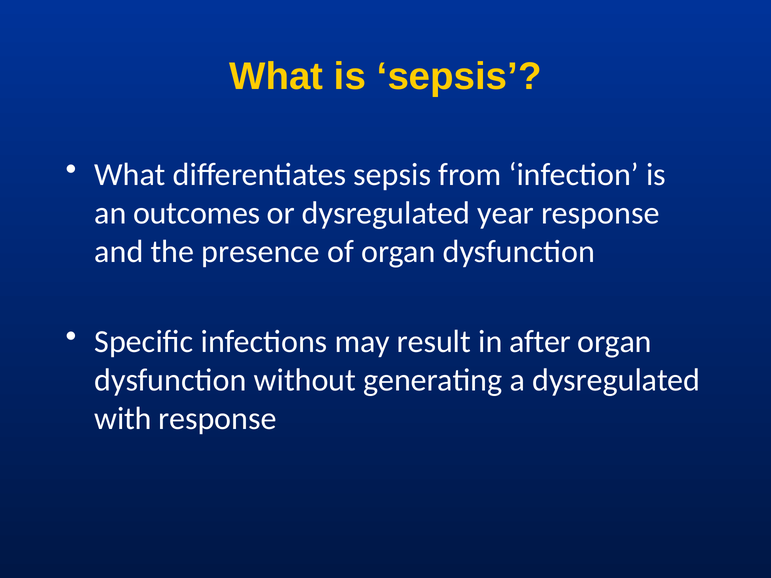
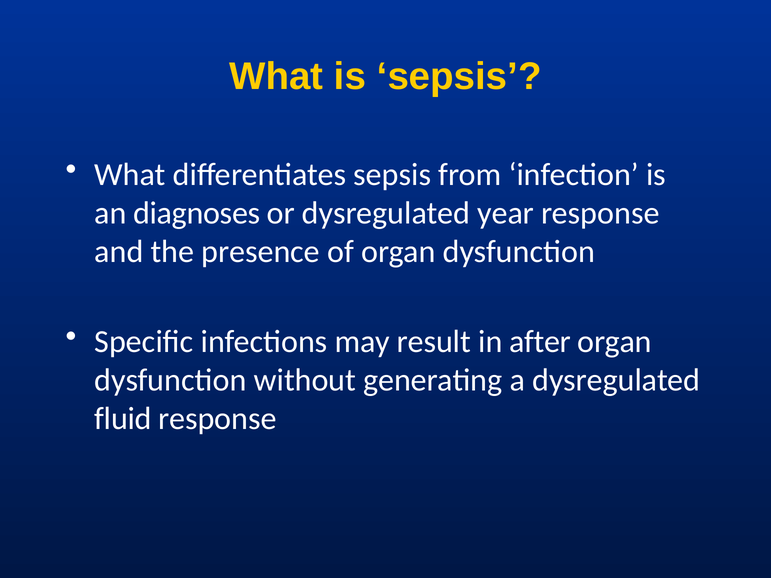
outcomes: outcomes -> diagnoses (197, 213)
with: with -> fluid (123, 419)
